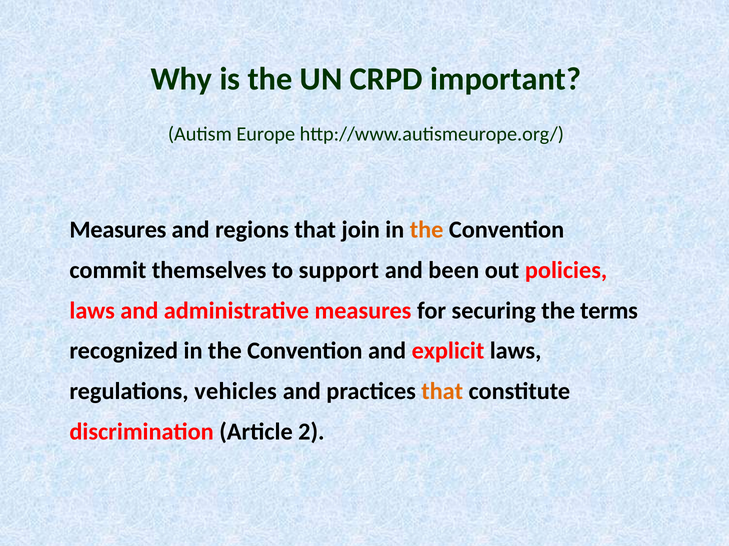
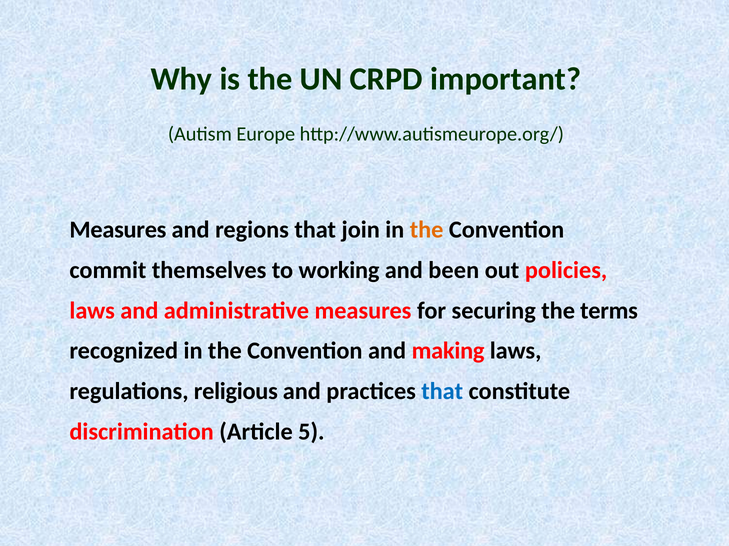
support: support -> working (339, 270)
explicit: explicit -> making (448, 351)
vehicles: vehicles -> religious (236, 392)
that colour: orange -> blue (442, 392)
2: 2 -> 5 (311, 432)
